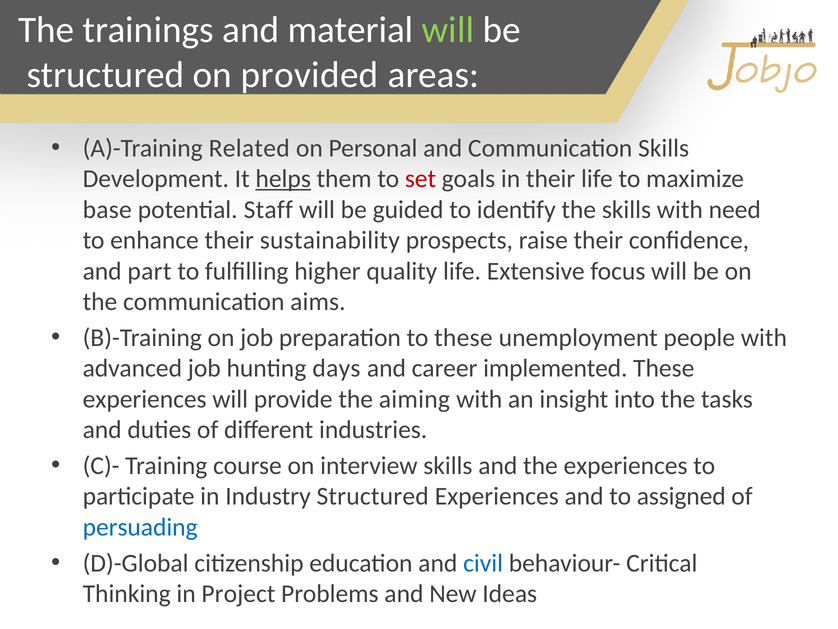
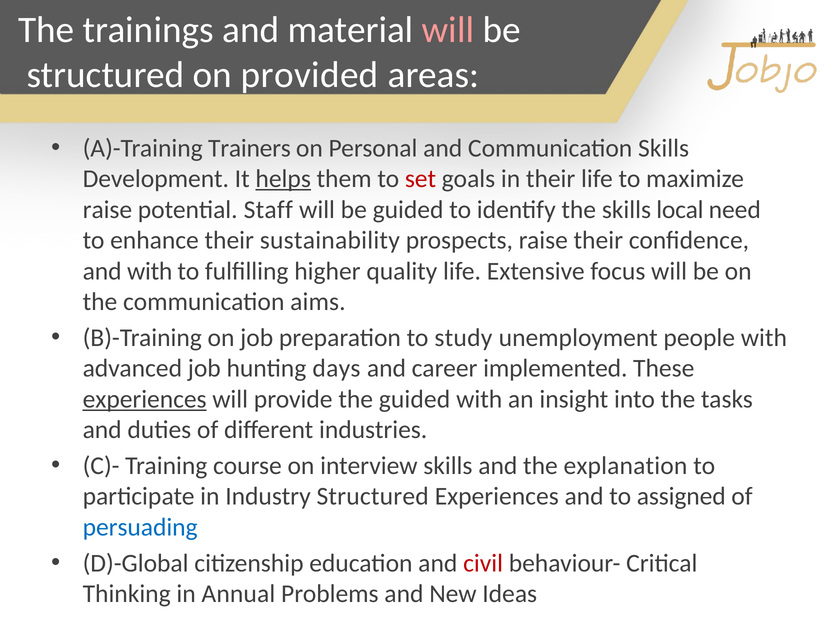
will colour: light green -> pink (448, 30)
Related: Related -> Trainers (249, 148)
base: base -> raise (107, 209)
skills with: with -> local (680, 209)
and part: part -> with (150, 271)
to these: these -> study (463, 337)
experiences underline: none -> present (145, 399)
the aiming: aiming -> guided (415, 399)
the experiences: experiences -> explanation (625, 465)
civil colour: blue -> red (483, 563)
Project: Project -> Annual (238, 593)
